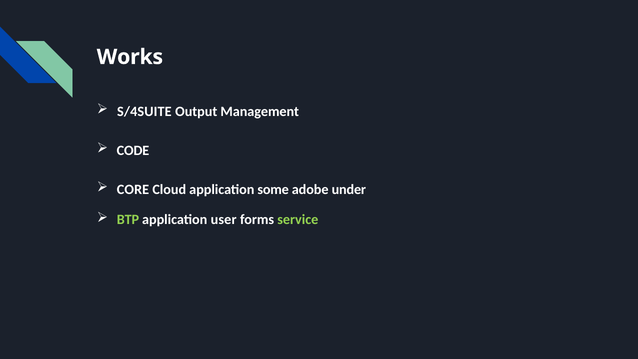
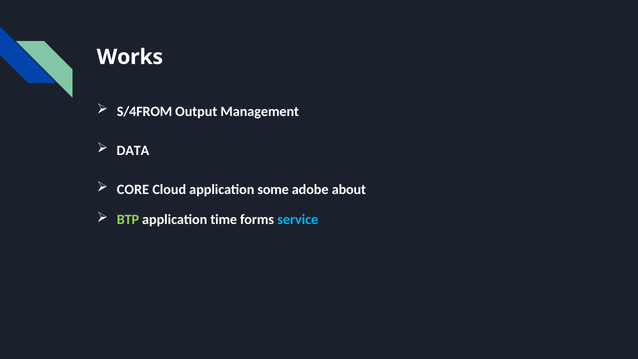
S/4SUITE: S/4SUITE -> S/4FROM (145, 111)
CODE: CODE -> DATA (133, 150)
under: under -> about (349, 189)
user: user -> time (224, 220)
service colour: light green -> light blue (298, 220)
